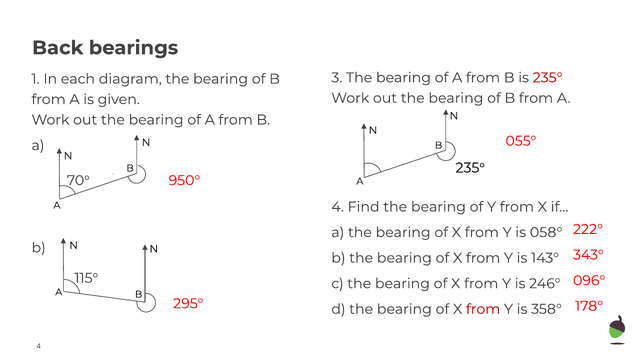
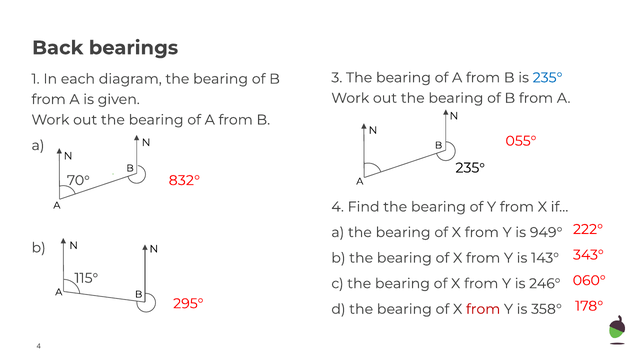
235° colour: red -> blue (548, 78)
950°: 950° -> 832° (184, 180)
058°: 058° -> 949° (546, 232)
096°: 096° -> 060° (589, 280)
